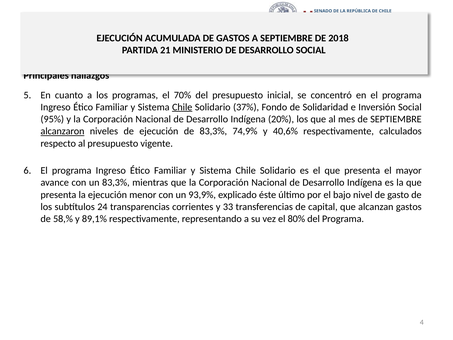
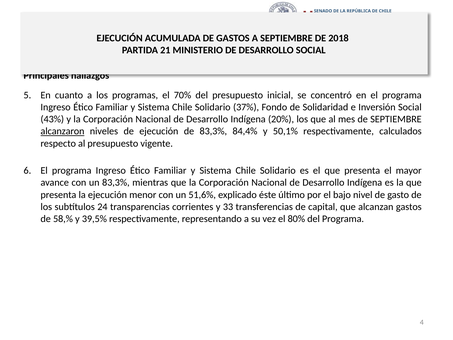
Chile underline: present -> none (182, 107)
95%: 95% -> 43% (52, 119)
74,9%: 74,9% -> 84,4% (245, 131)
40,6%: 40,6% -> 50,1% (285, 131)
93,9%: 93,9% -> 51,6% (202, 195)
89,1%: 89,1% -> 39,5% (94, 219)
